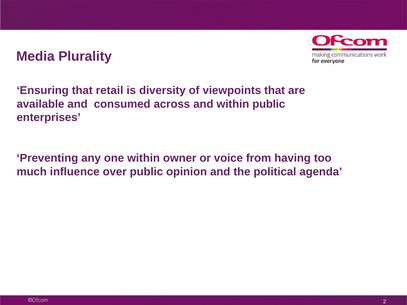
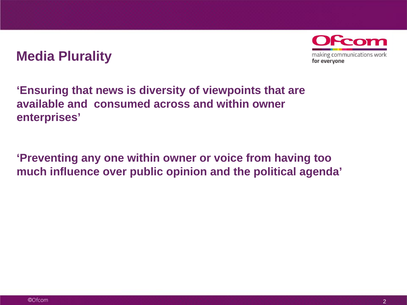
retail: retail -> news (110, 91)
and within public: public -> owner (269, 104)
